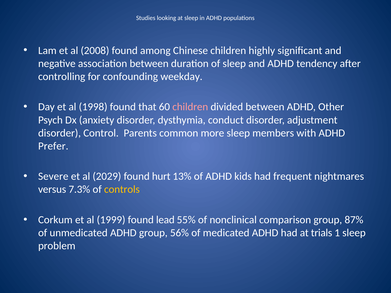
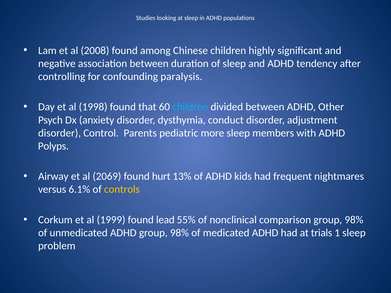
weekday: weekday -> paralysis (181, 77)
children colour: pink -> light blue (190, 107)
common: common -> pediatric (179, 133)
Prefer: Prefer -> Polyps (53, 146)
Severe: Severe -> Airway (53, 177)
2029: 2029 -> 2069 (107, 177)
7.3%: 7.3% -> 6.1% (79, 190)
comparison group 87%: 87% -> 98% (354, 220)
ADHD group 56%: 56% -> 98% (179, 233)
